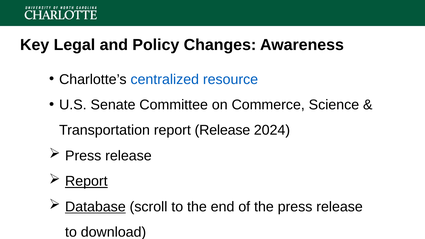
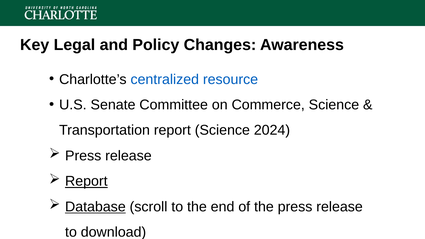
report Release: Release -> Science (222, 130)
